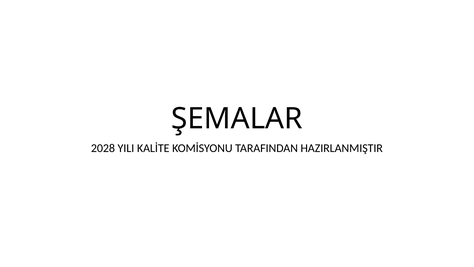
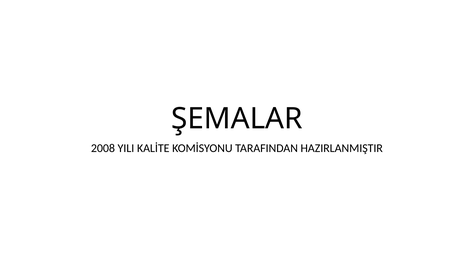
2028: 2028 -> 2008 (103, 148)
